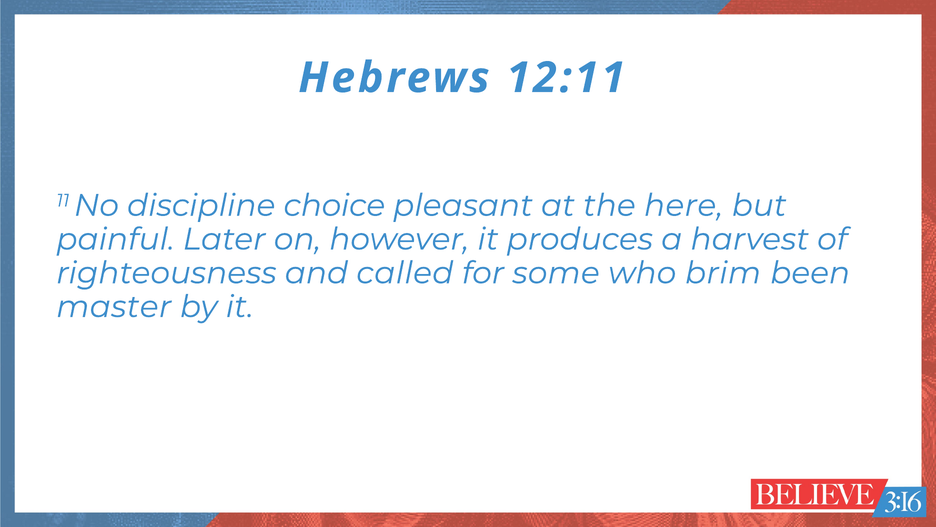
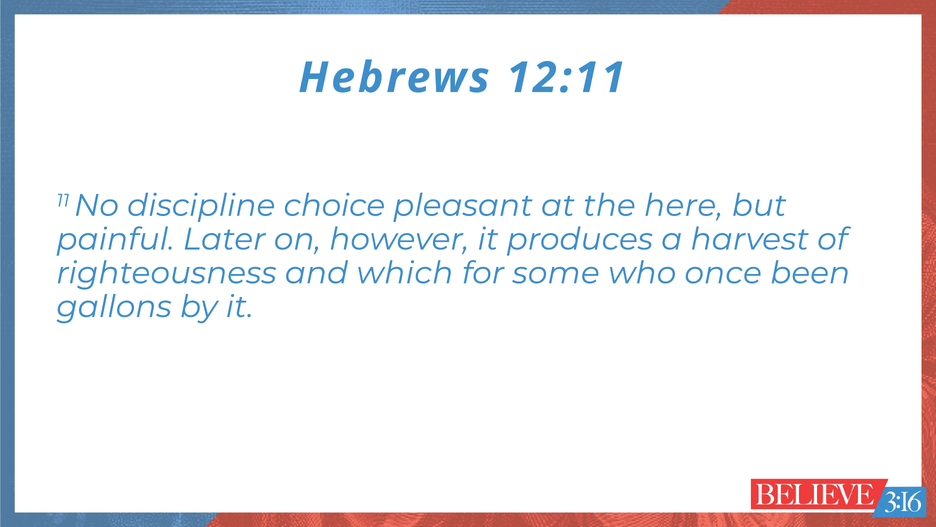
called: called -> which (405, 273)
brim: brim -> once (723, 273)
master: master -> gallons (114, 307)
